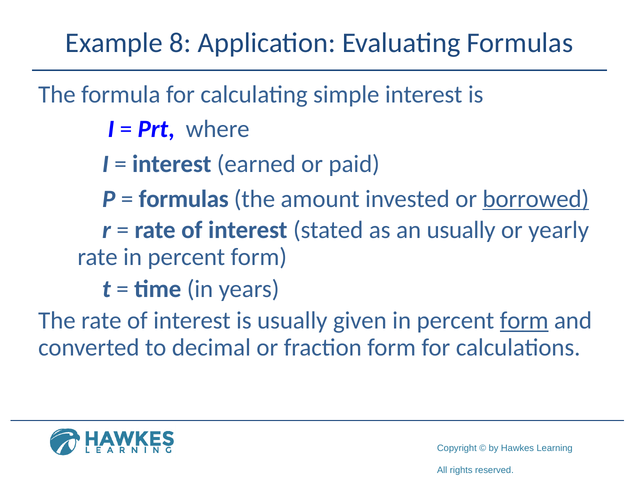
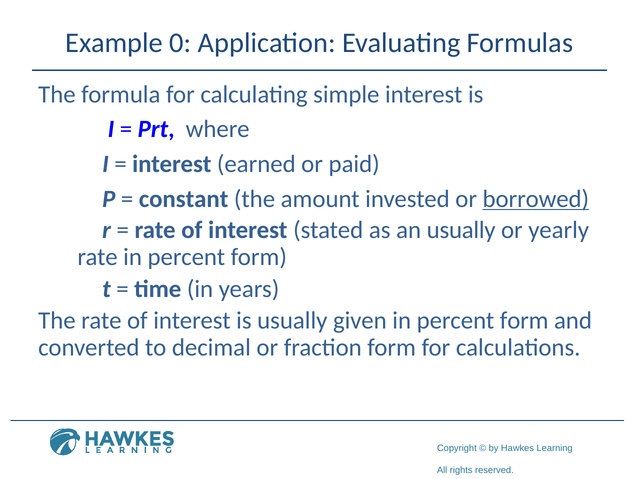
8: 8 -> 0 (180, 43)
formulas: formulas -> constant (184, 199)
form underline: present -> none (524, 321)
